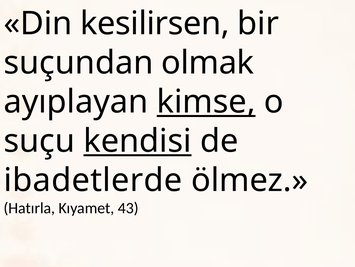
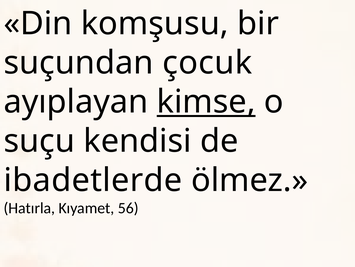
kesilirsen: kesilirsen -> komşusu (155, 24)
olmak: olmak -> çocuk (207, 63)
kendisi underline: present -> none (137, 141)
43: 43 -> 56 (128, 208)
